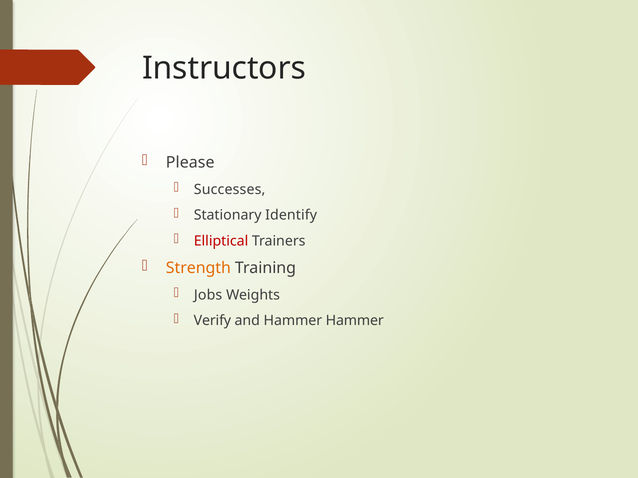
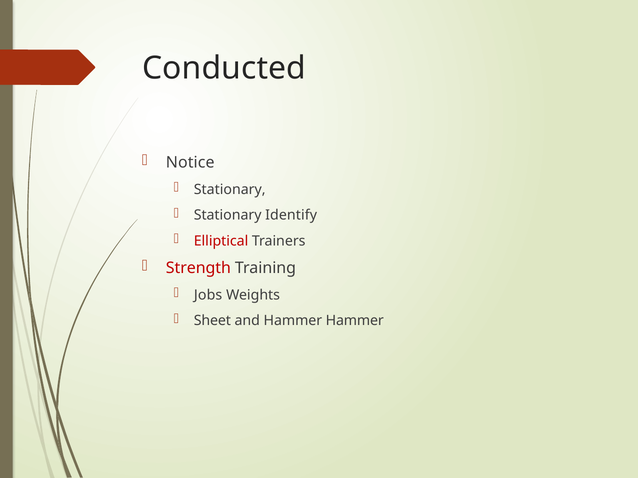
Instructors: Instructors -> Conducted (224, 68)
Please: Please -> Notice (190, 163)
Successes: Successes -> Stationary (230, 190)
Strength colour: orange -> red (198, 268)
Verify: Verify -> Sheet (212, 321)
